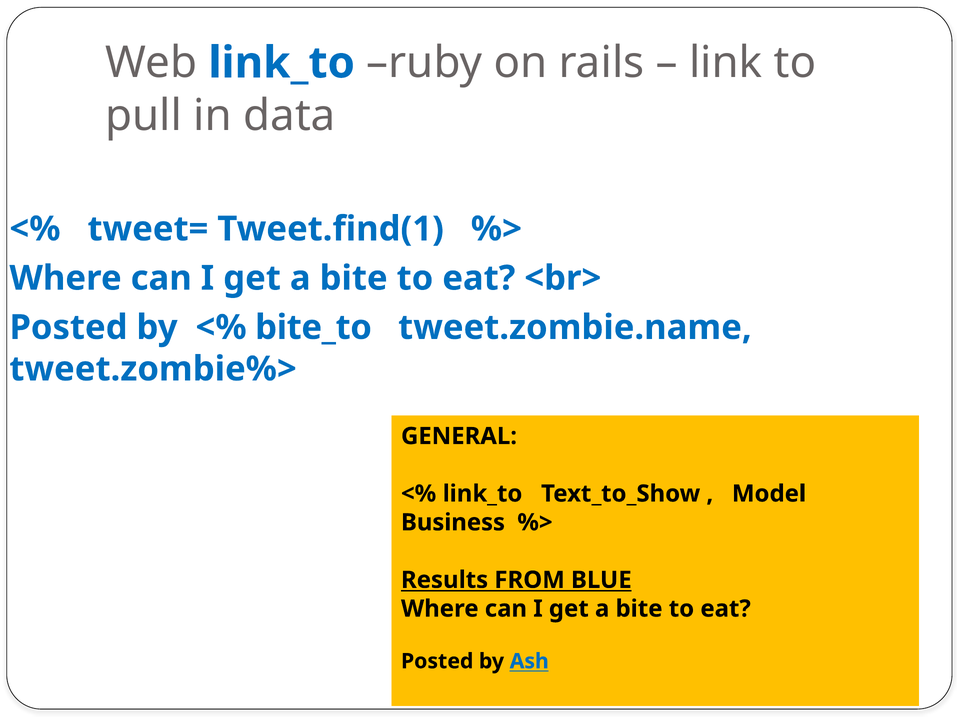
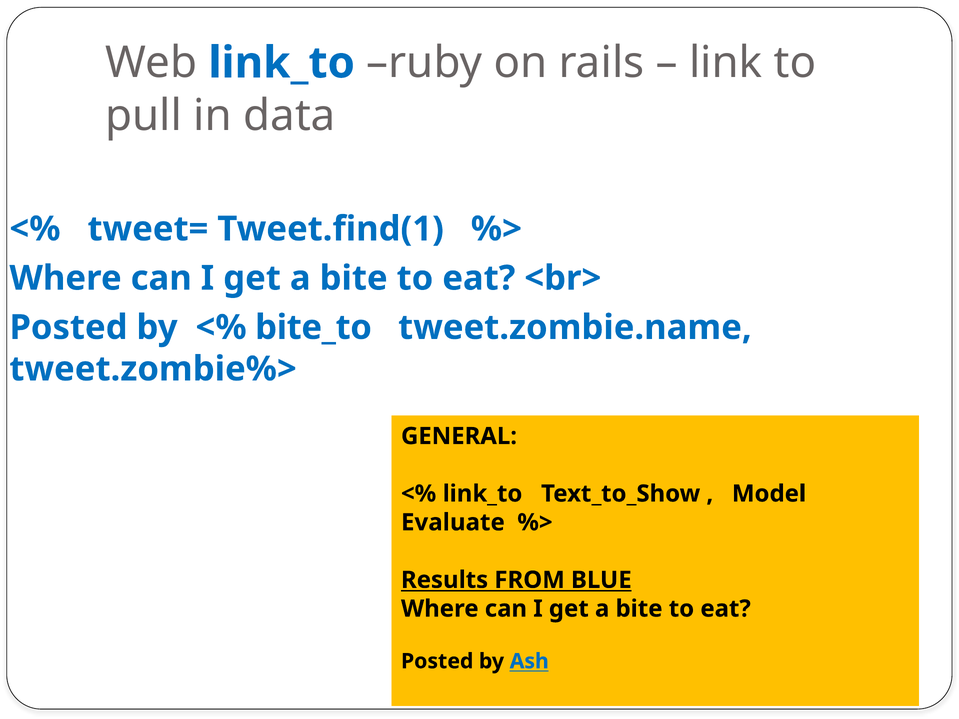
Business: Business -> Evaluate (453, 523)
